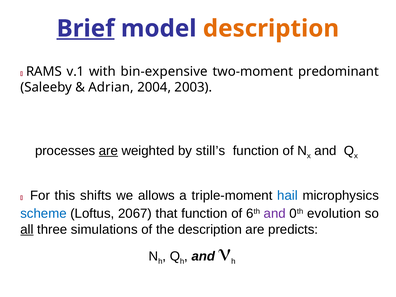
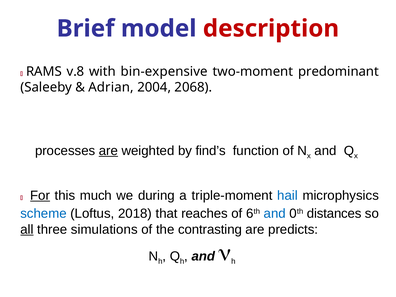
Brief underline: present -> none (86, 29)
description colour: orange -> red (271, 29)
v.1: v.1 -> v.8 (76, 71)
2003: 2003 -> 2068 (193, 87)
still’s: still’s -> find’s (211, 151)
For underline: none -> present (40, 196)
shifts: shifts -> much (96, 196)
allows: allows -> during (156, 196)
2067: 2067 -> 2018 (135, 214)
that function: function -> reaches (205, 214)
and colour: purple -> blue (275, 214)
evolution: evolution -> distances (334, 214)
the description: description -> contrasting (210, 229)
